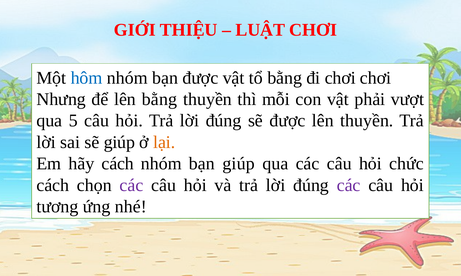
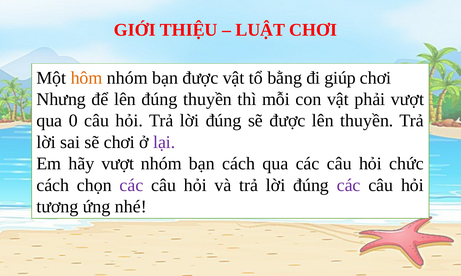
hôm colour: blue -> orange (87, 78)
đi chơi: chơi -> giúp (340, 78)
lên bằng: bằng -> đúng (160, 99)
5: 5 -> 0 (73, 121)
sẽ giúp: giúp -> chơi (119, 143)
lại colour: orange -> purple (164, 143)
hãy cách: cách -> vượt (118, 164)
bạn giúp: giúp -> cách (239, 164)
